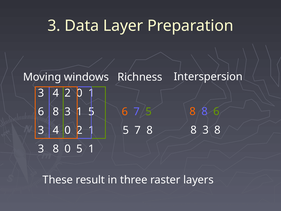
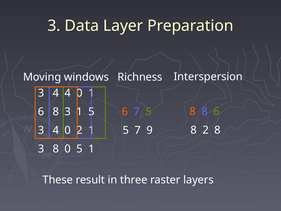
4 2: 2 -> 4 (68, 93)
3: 3 -> 2 (206, 130)
7 8: 8 -> 9 (150, 130)
